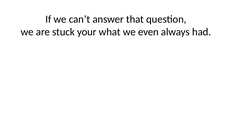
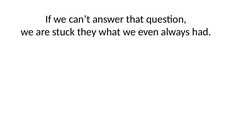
your: your -> they (87, 32)
